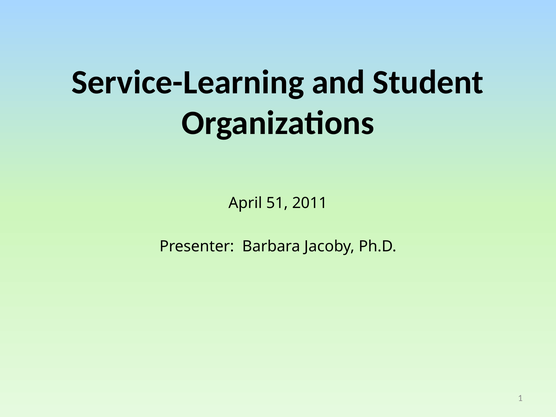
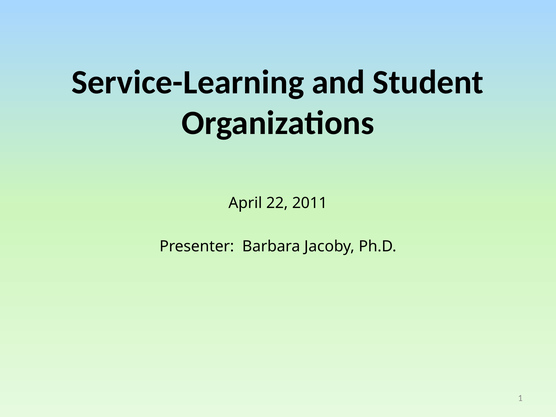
51: 51 -> 22 (277, 203)
